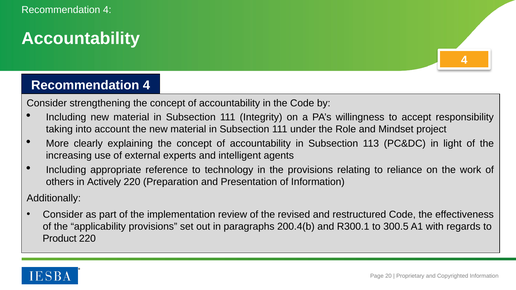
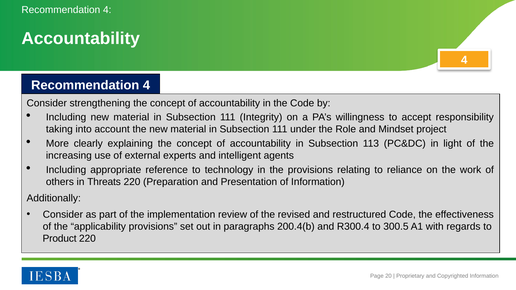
Actively: Actively -> Threats (104, 182)
R300.1: R300.1 -> R300.4 (353, 227)
